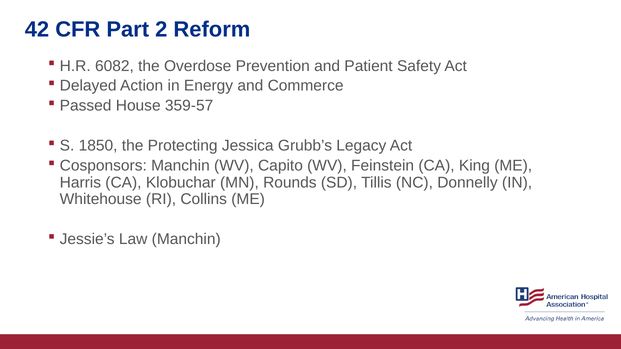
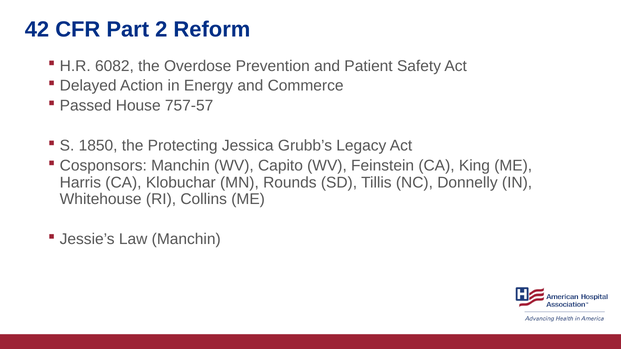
359-57: 359-57 -> 757-57 (189, 106)
